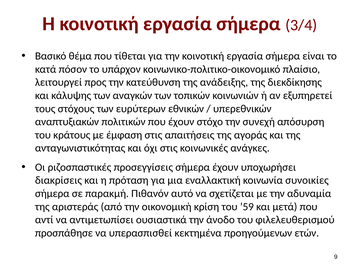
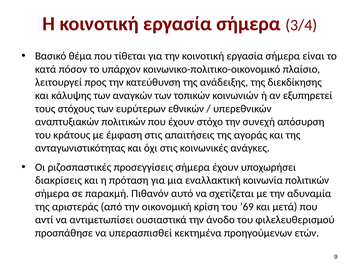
κοινωνία συνοικίες: συνοικίες -> πολιτικών (307, 181)
’59: ’59 -> ’69 (247, 207)
